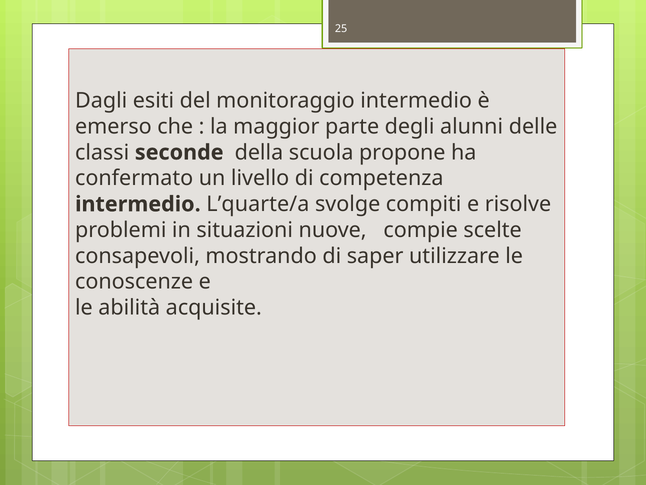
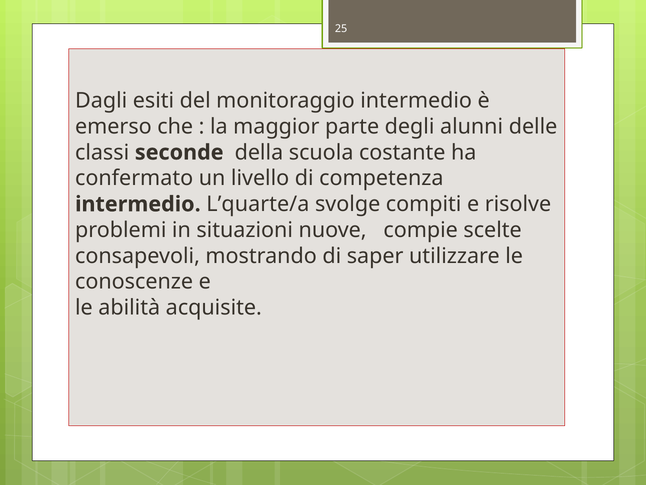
propone: propone -> costante (402, 152)
